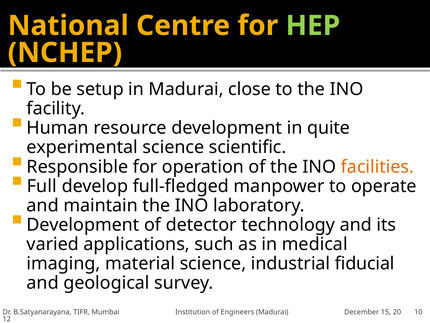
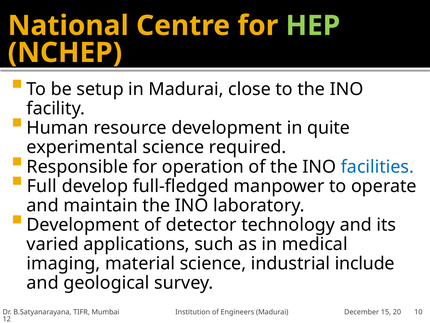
scientific: scientific -> required (248, 147)
facilities colour: orange -> blue (377, 166)
fiducial: fiducial -> include (365, 263)
